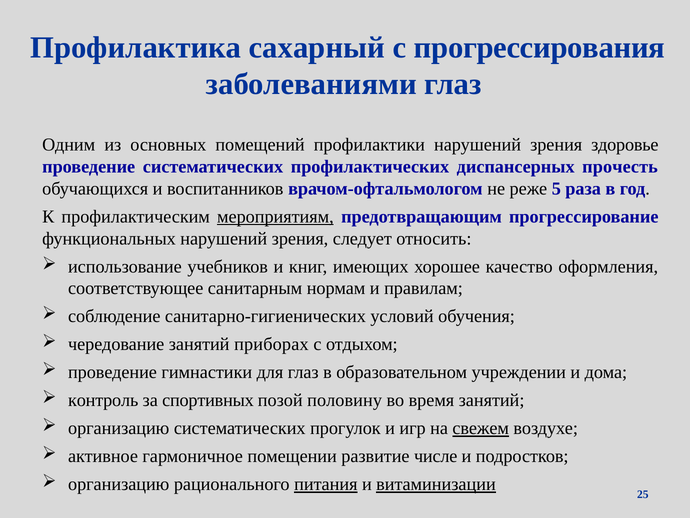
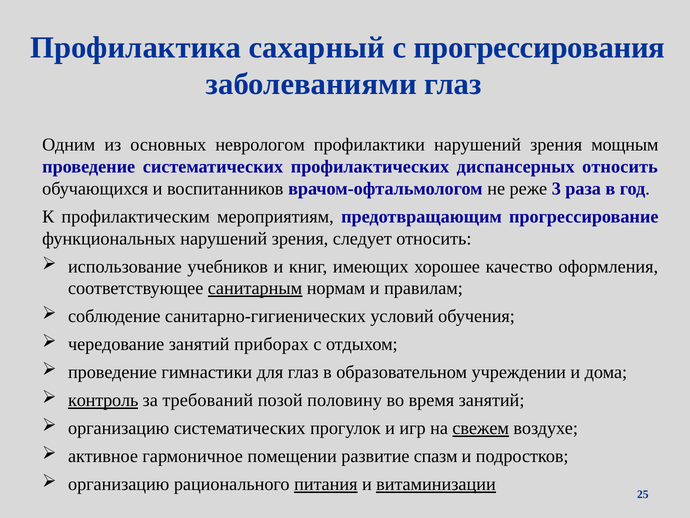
помещений: помещений -> неврологом (260, 145)
здоровье: здоровье -> мощным (625, 145)
диспансерных прочесть: прочесть -> относить (620, 167)
5: 5 -> 3 (556, 188)
мероприятиям underline: present -> none (275, 216)
санитарным underline: none -> present (255, 288)
контроль underline: none -> present (103, 400)
спортивных: спортивных -> требований (208, 400)
числе: числе -> спазм (436, 456)
